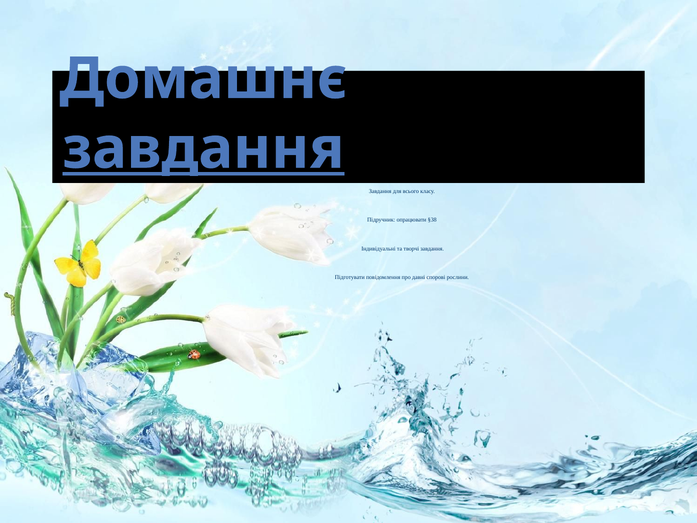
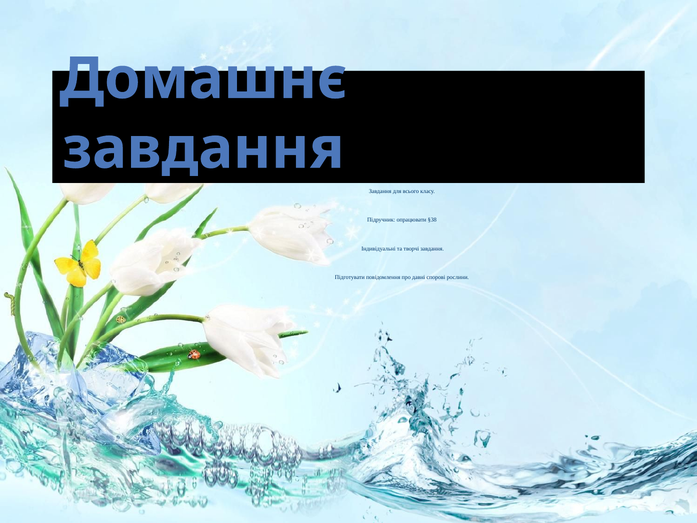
завдання underline: present -> none (203, 149)
